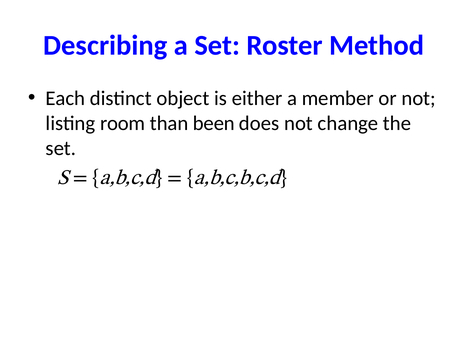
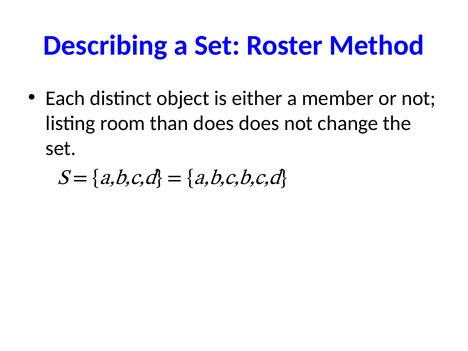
than been: been -> does (214, 123)
